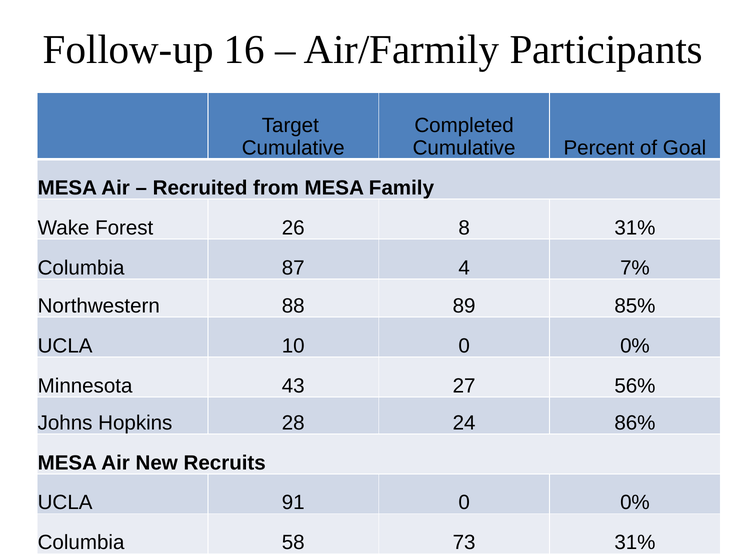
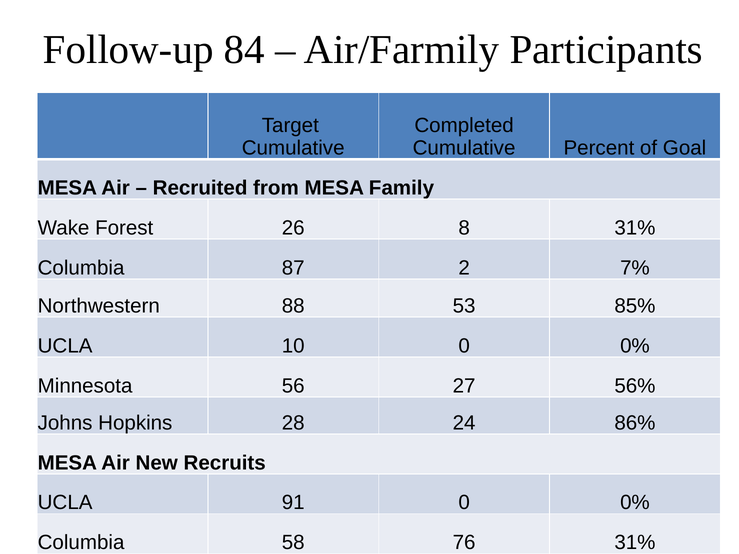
16: 16 -> 84 (244, 50)
4: 4 -> 2 (464, 268)
89: 89 -> 53 (464, 306)
43: 43 -> 56 (293, 386)
73: 73 -> 76 (464, 543)
